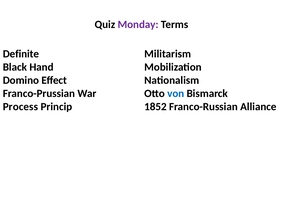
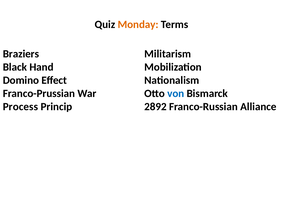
Monday colour: purple -> orange (138, 24)
Definite: Definite -> Braziers (21, 54)
1852: 1852 -> 2892 (155, 106)
